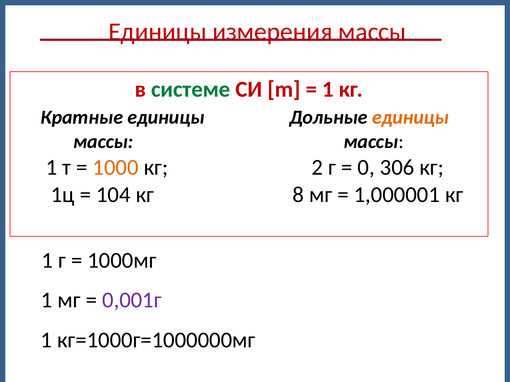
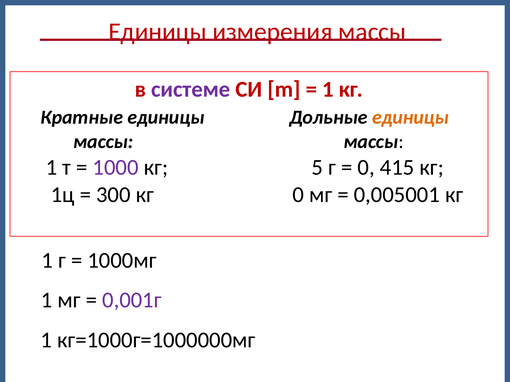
системе colour: green -> purple (191, 89)
1000 colour: orange -> purple (116, 168)
2: 2 -> 5 (317, 168)
306: 306 -> 415 (397, 168)
104: 104 -> 300 (113, 195)
кг 8: 8 -> 0 (298, 195)
1,000001: 1,000001 -> 0,005001 (397, 195)
